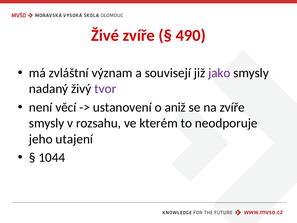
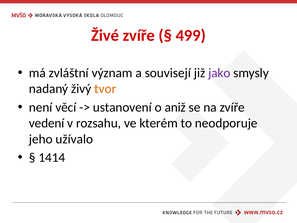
490: 490 -> 499 (191, 35)
tvor colour: purple -> orange (105, 89)
smysly: smysly -> vedení (47, 123)
utajení: utajení -> užívalo (74, 139)
1044: 1044 -> 1414 (52, 157)
